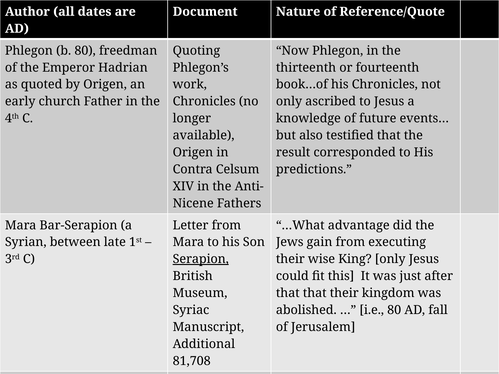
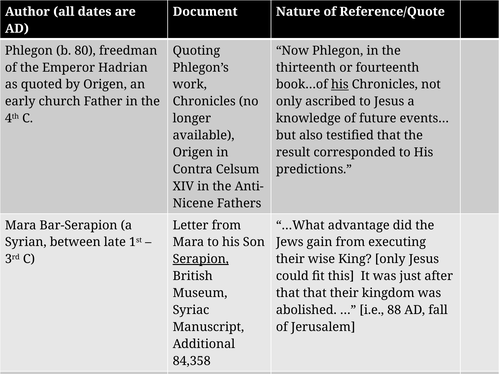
his underline: none -> present (340, 85)
i.e 80: 80 -> 88 (394, 310)
81,708: 81,708 -> 84,358 (192, 361)
